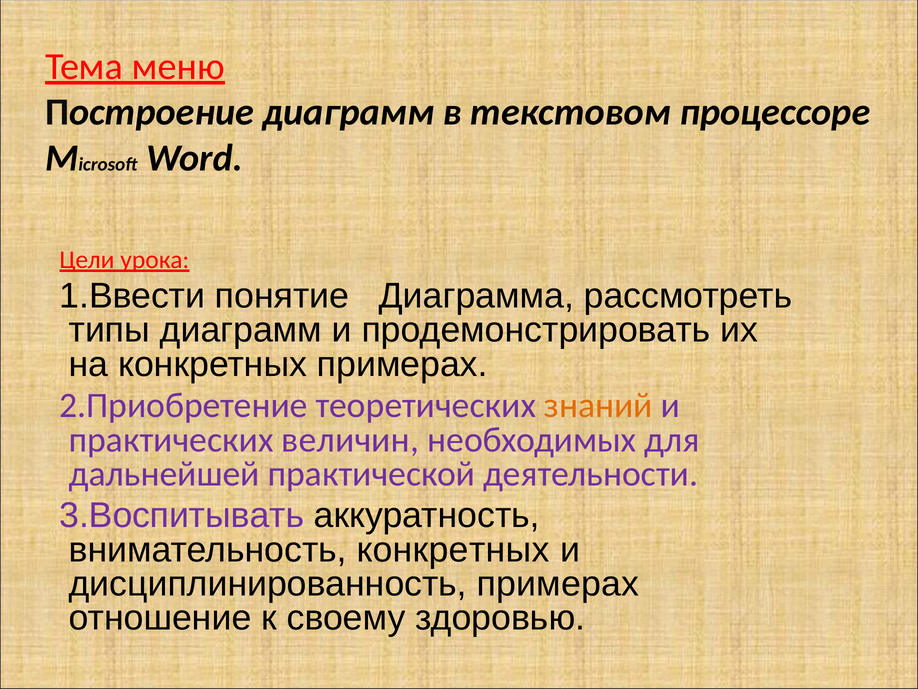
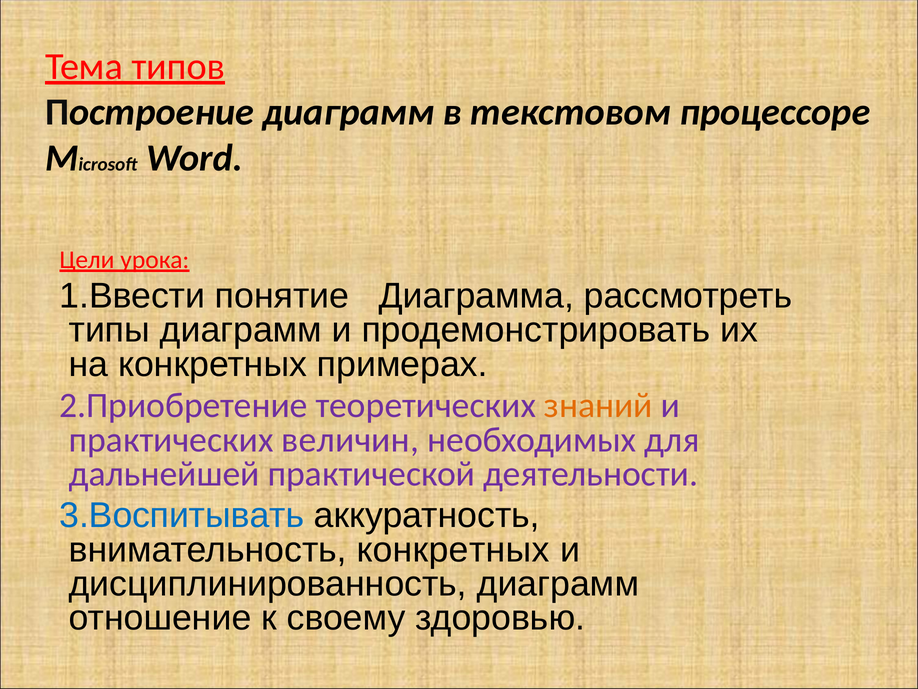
меню: меню -> типов (178, 66)
3.Воспитывать colour: purple -> blue (182, 515)
дисциплинированность примерах: примерах -> диаграмм (558, 584)
